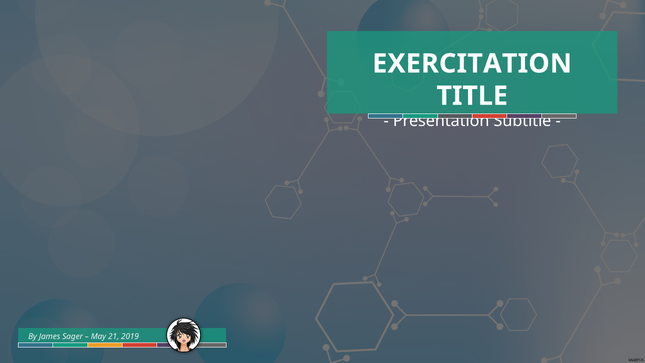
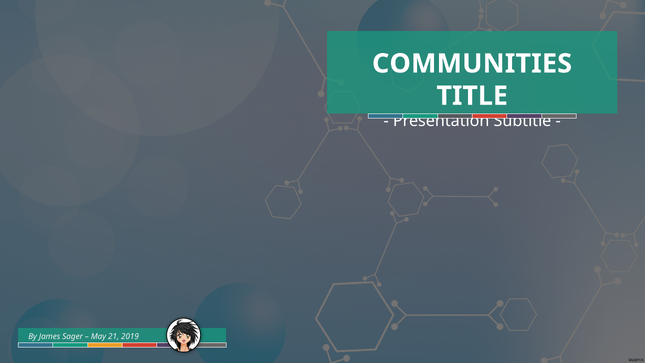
EXERCITATION: EXERCITATION -> COMMUNITIES (472, 64)
